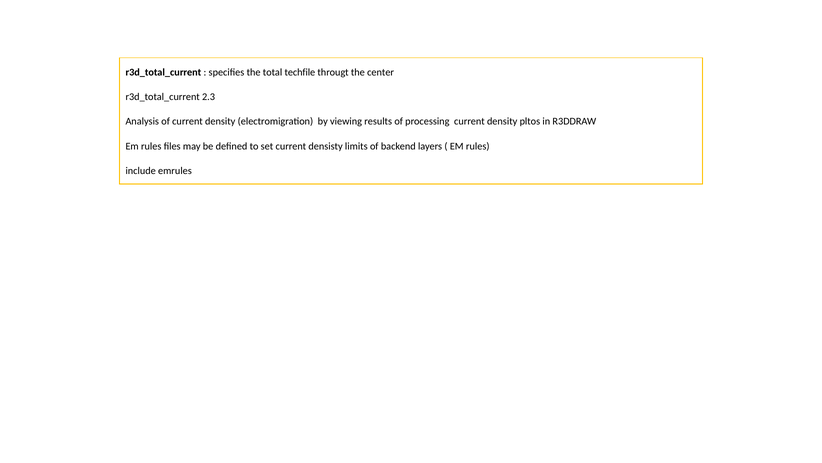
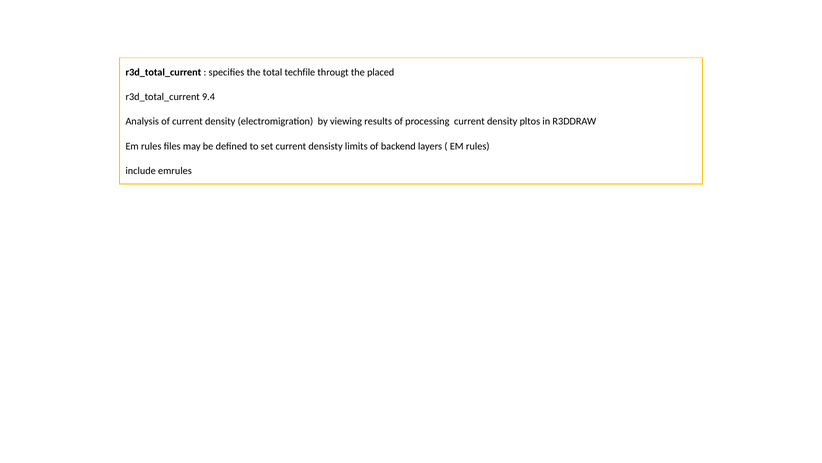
center: center -> placed (381, 72)
2.3: 2.3 -> 9.4 (209, 97)
